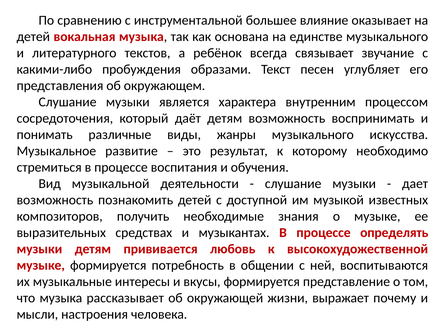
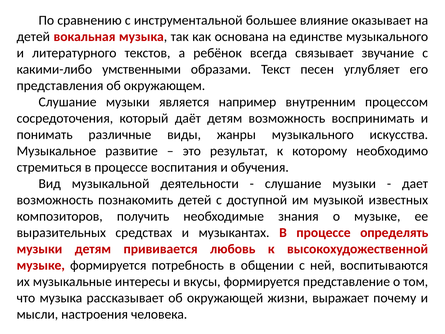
пробуждения: пробуждения -> умственными (142, 69)
характера: характера -> например (247, 102)
